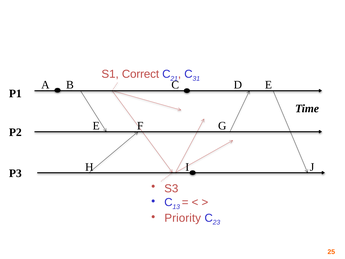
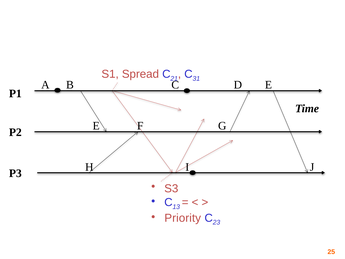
Correct: Correct -> Spread (140, 74)
